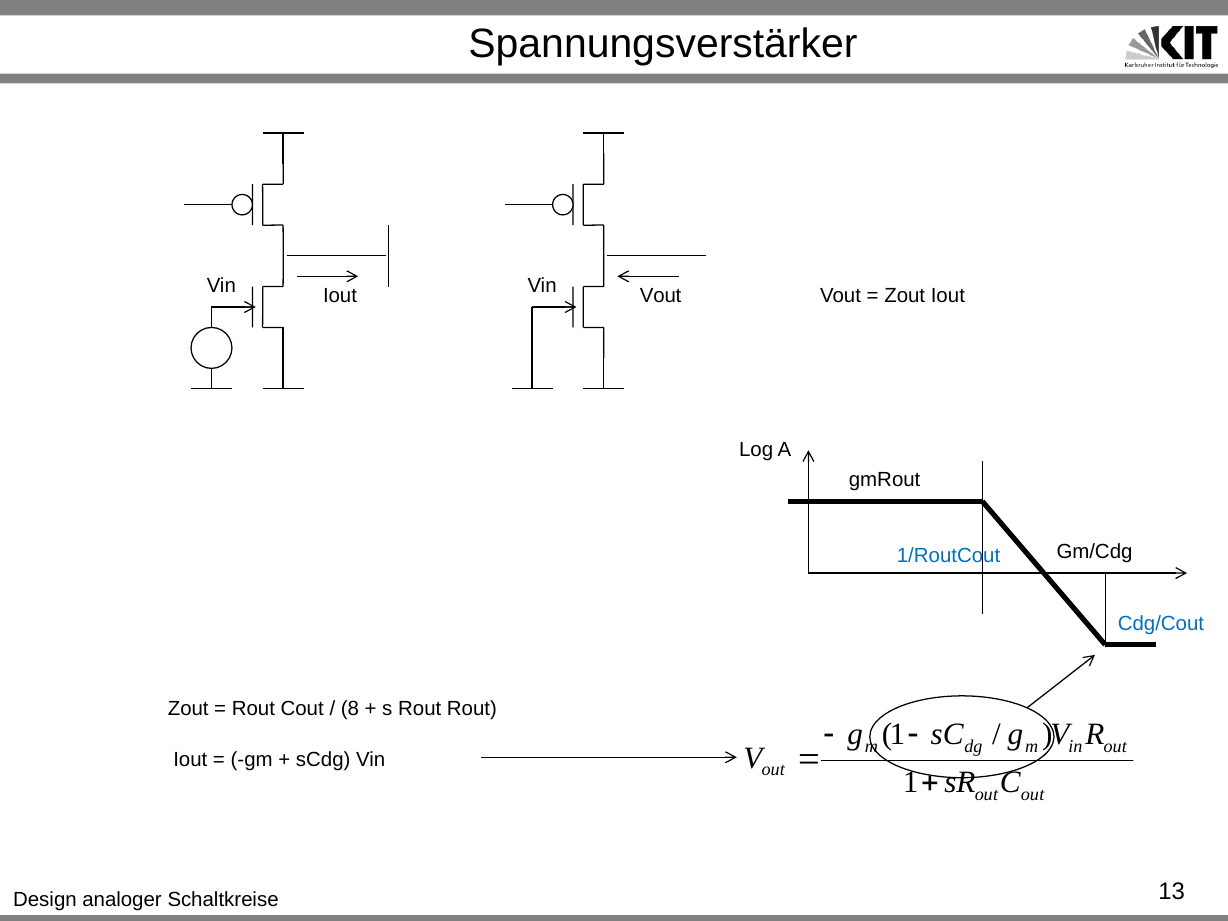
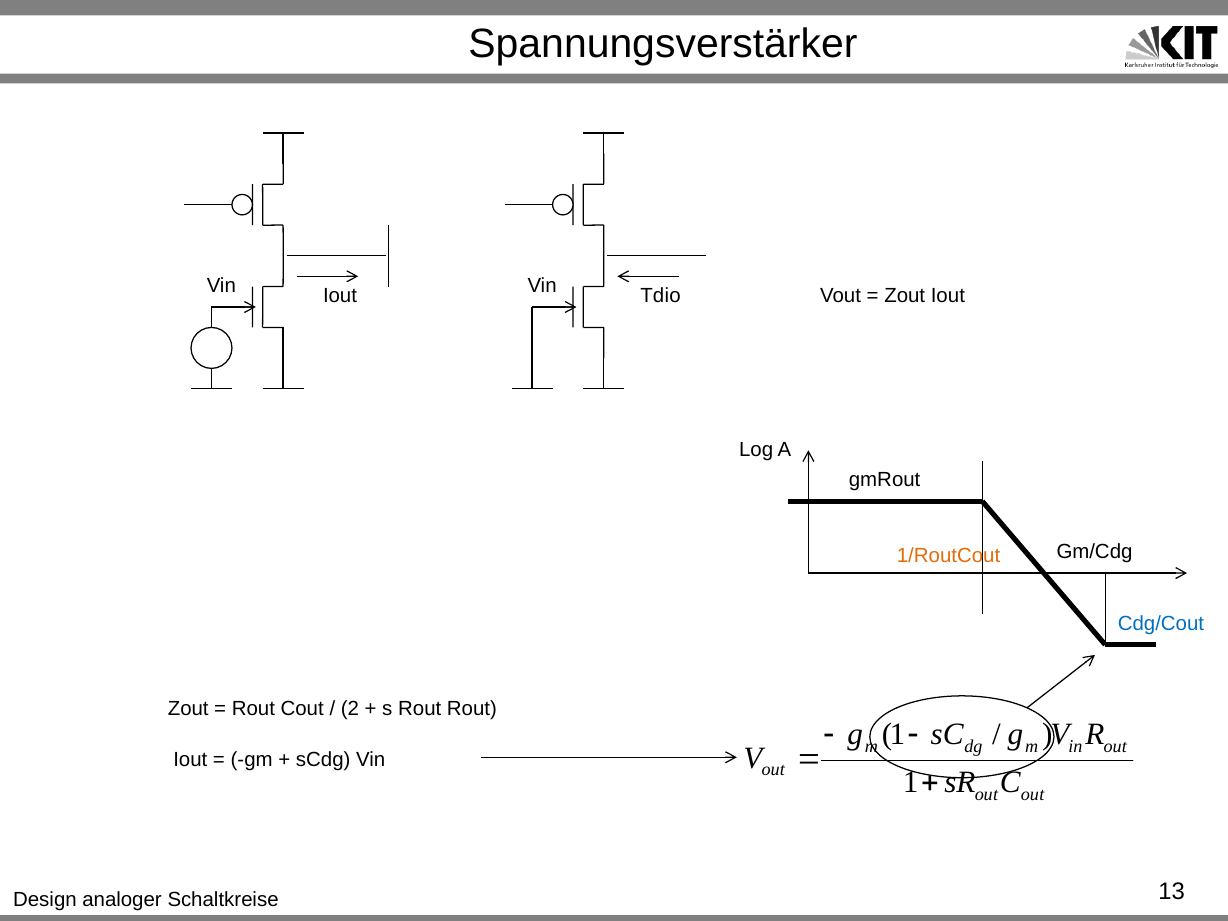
Vout: Vout -> Tdio (661, 296)
1/RoutCout colour: blue -> orange (949, 556)
8: 8 -> 2 (350, 709)
